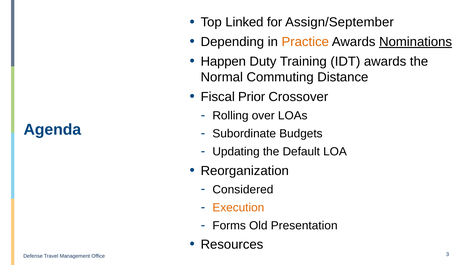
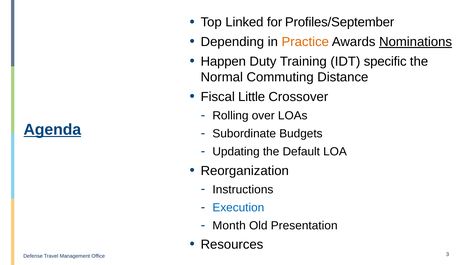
Assign/September: Assign/September -> Profiles/September (340, 22)
IDT awards: awards -> specific (385, 62)
Prior: Prior -> Little (252, 97)
Agenda underline: none -> present (52, 130)
Considered: Considered -> Instructions (243, 190)
Execution colour: orange -> blue (238, 208)
Forms: Forms -> Month (229, 226)
